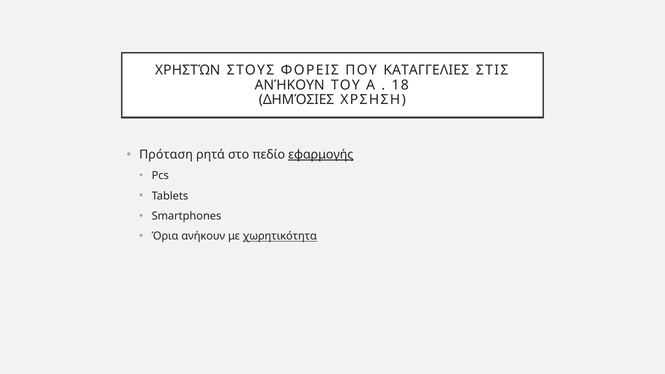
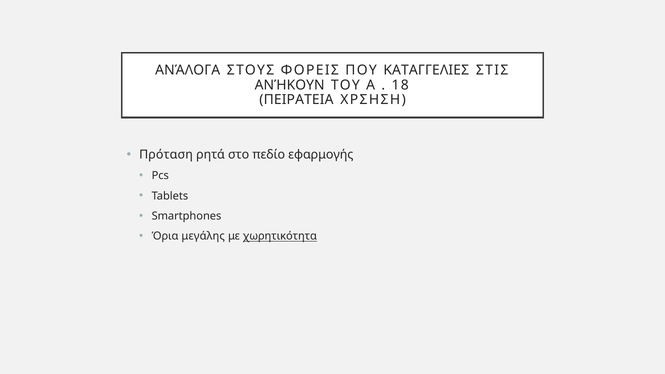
ΧΡΗΣΤΏΝ: ΧΡΗΣΤΏΝ -> ΑΝΆΛΟΓΑ (188, 70)
ΔΗΜΌΣΙΕΣ: ΔΗΜΌΣΙΕΣ -> ΠΕΙΡΑΤΕΙΑ (296, 100)
εφαρμογής underline: present -> none (321, 155)
Όρια ανήκουν: ανήκουν -> μεγάλης (203, 236)
